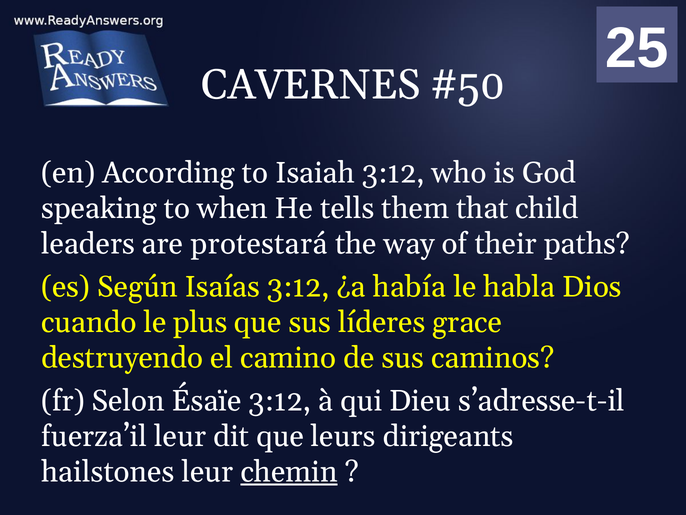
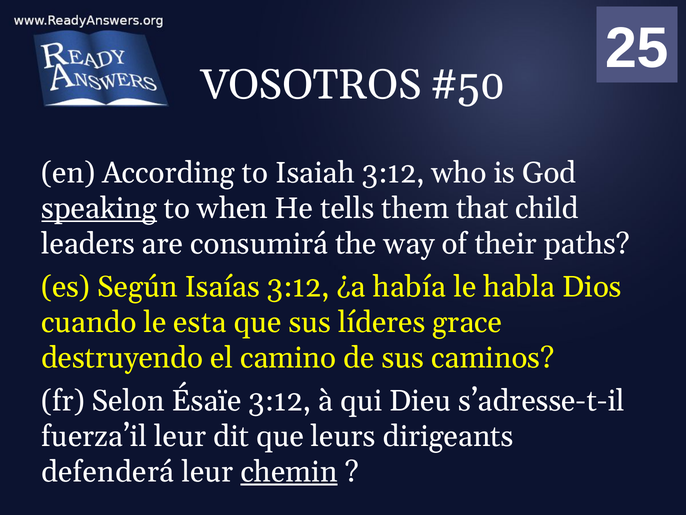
CAVERNES: CAVERNES -> VOSOTROS (311, 85)
speaking underline: none -> present (99, 208)
protestará: protestará -> consumirá (259, 244)
plus: plus -> esta (200, 322)
hailstones: hailstones -> defenderá (108, 471)
